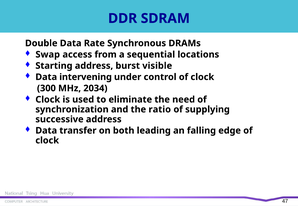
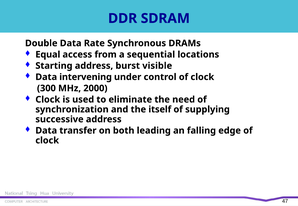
Swap: Swap -> Equal (48, 55)
2034: 2034 -> 2000 (95, 88)
ratio: ratio -> itself (160, 110)
